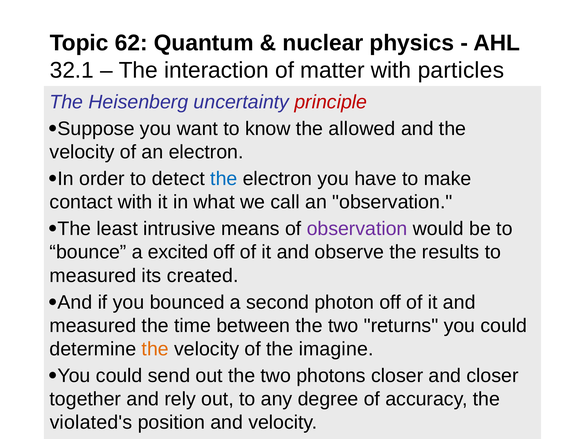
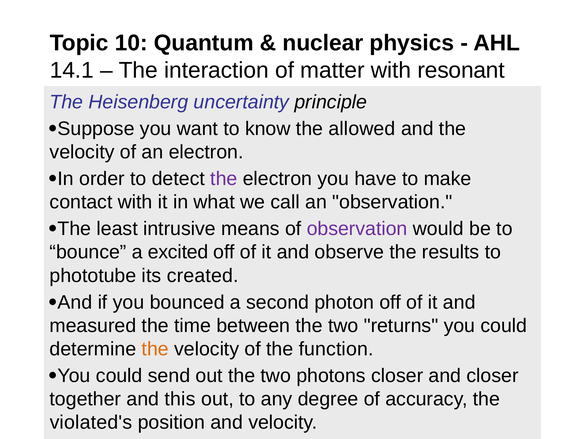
62: 62 -> 10 (131, 43)
32.1: 32.1 -> 14.1 (72, 70)
particles: particles -> resonant (461, 70)
principle colour: red -> black (331, 102)
the colour: blue -> purple (224, 179)
measured: measured -> phototube (93, 275)
imagine: imagine -> function (336, 349)
rely: rely -> this (180, 399)
